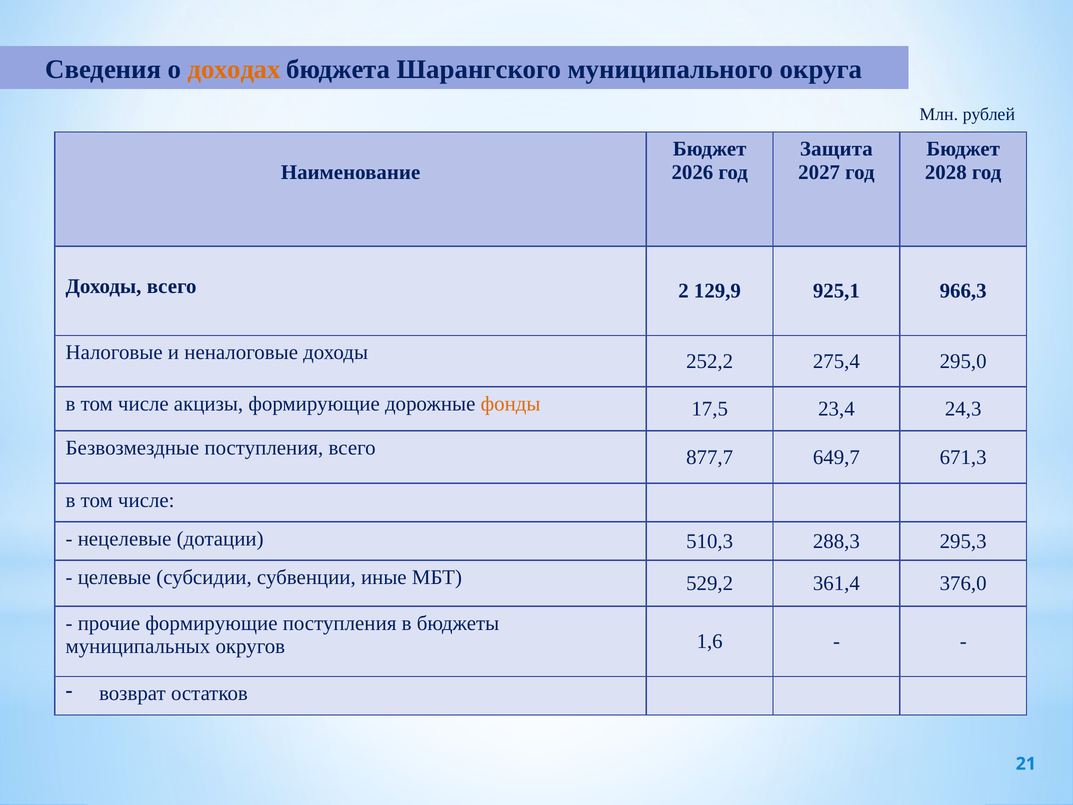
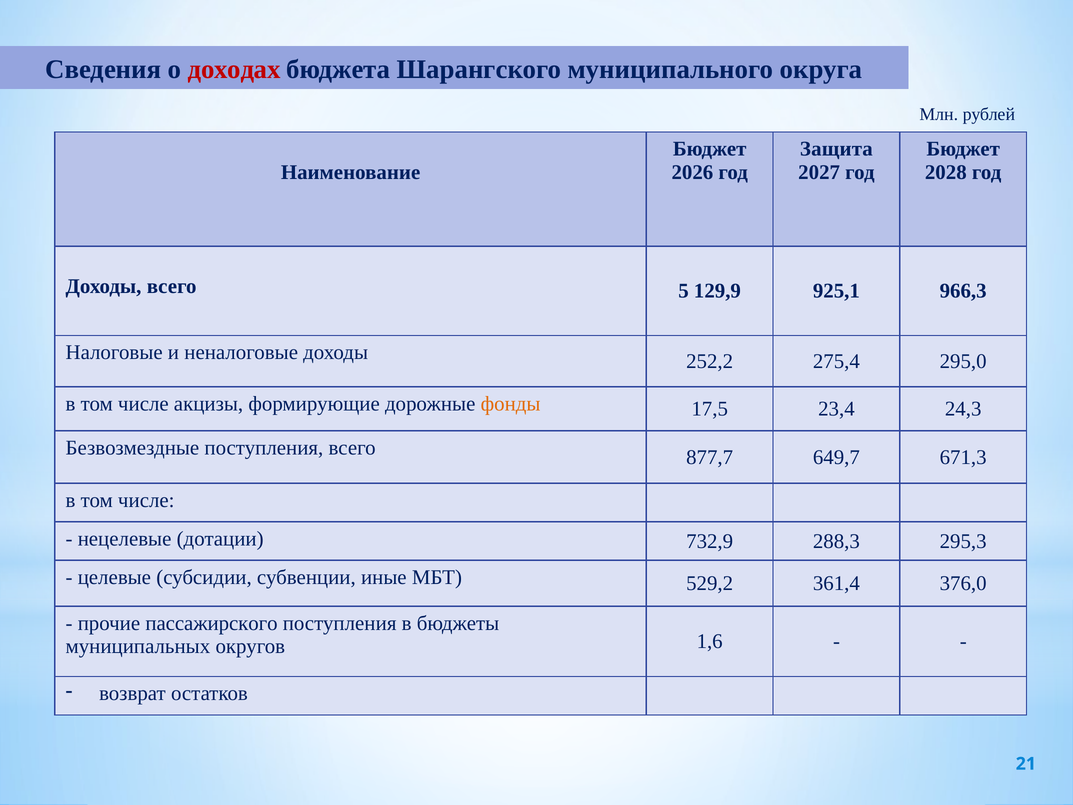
доходах colour: orange -> red (234, 69)
2: 2 -> 5 (684, 291)
510,3: 510,3 -> 732,9 (710, 541)
прочие формирующие: формирующие -> пассажирского (212, 623)
